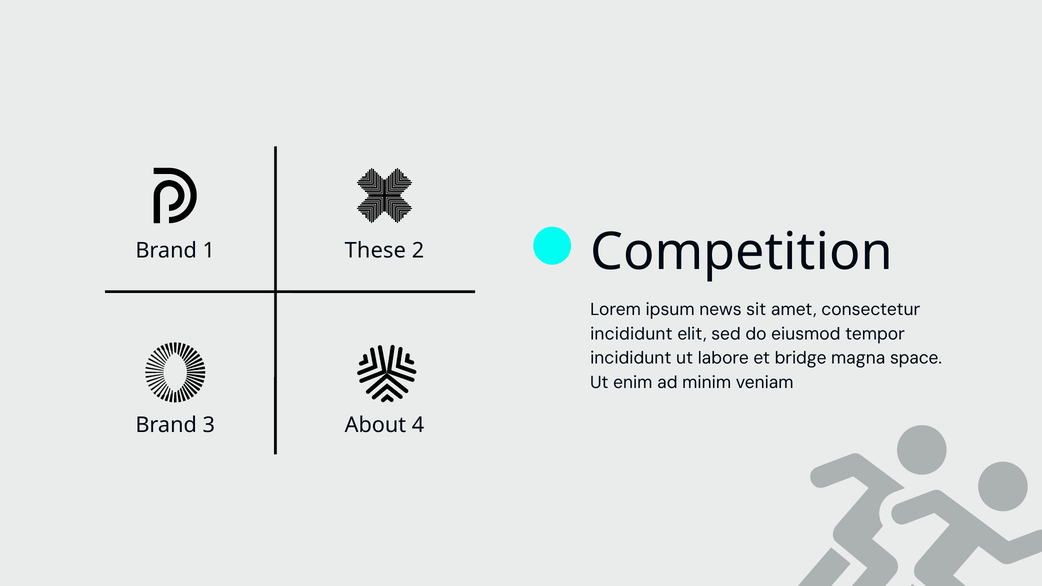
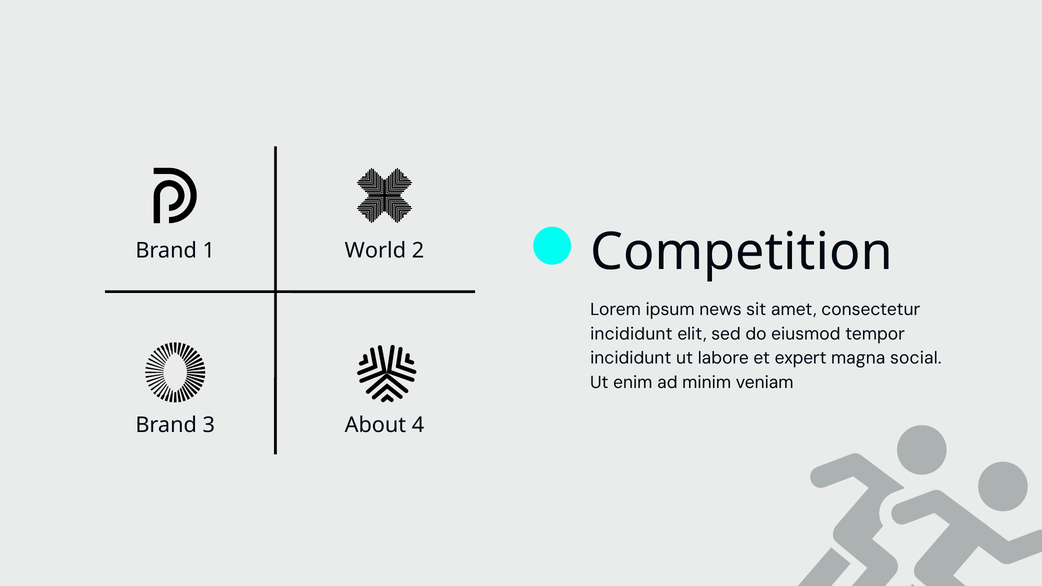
These: These -> World (375, 250)
bridge: bridge -> expert (801, 358)
space: space -> social (916, 358)
